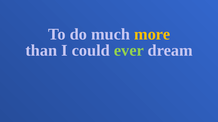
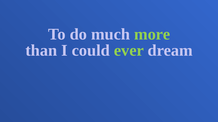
more colour: yellow -> light green (152, 34)
